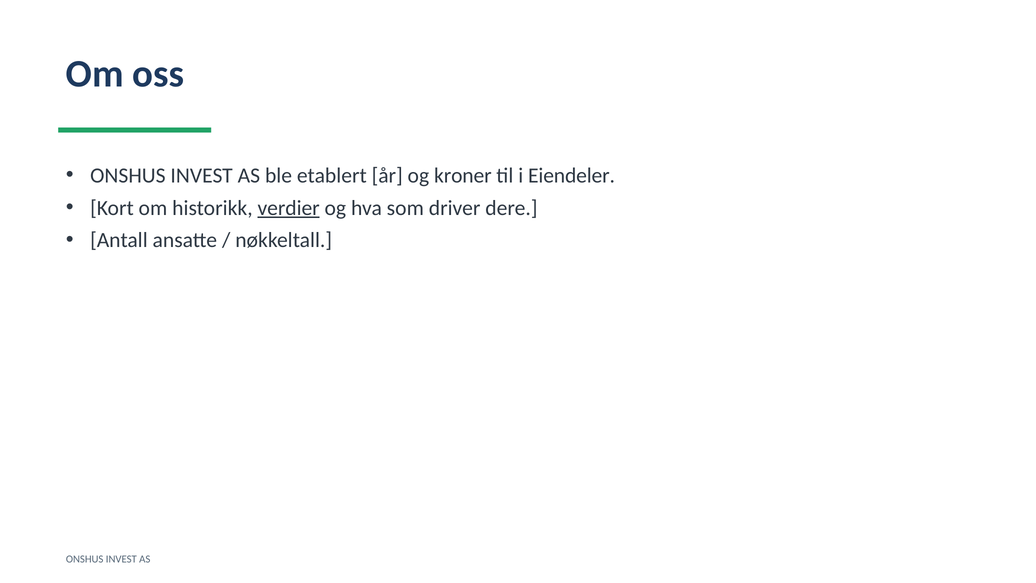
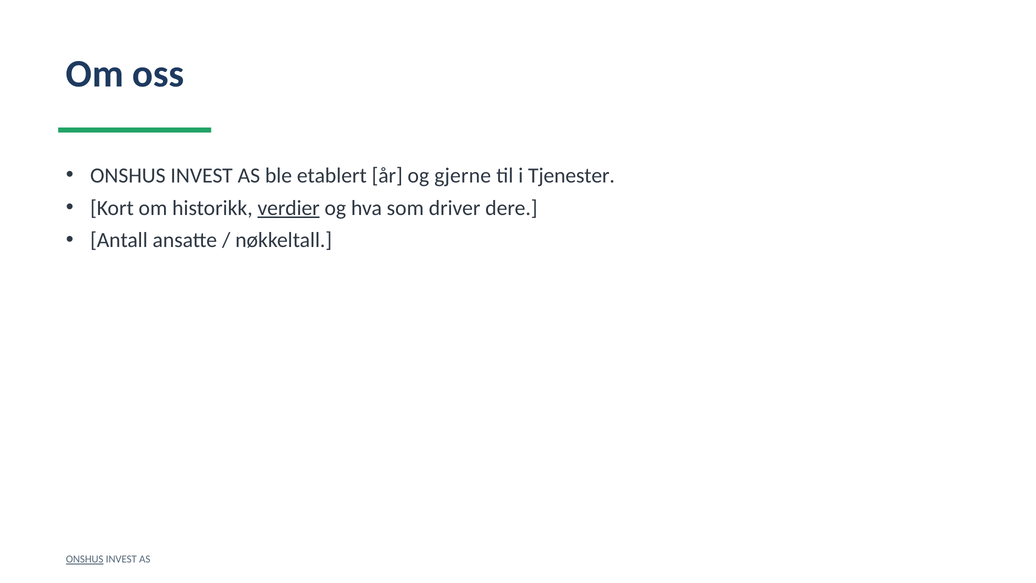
kroner: kroner -> gjerne (463, 175)
Eiendeler: Eiendeler -> Tjenester (572, 175)
ONSHUS underline: none -> present (85, 559)
